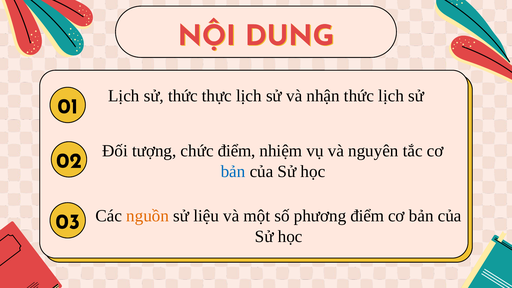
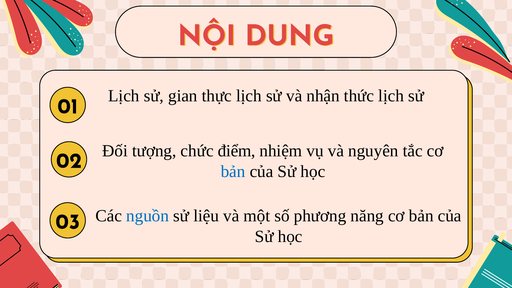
sử thức: thức -> gian (183, 96)
nguồn colour: orange -> blue (148, 216)
phương điểm: điểm -> năng (367, 216)
